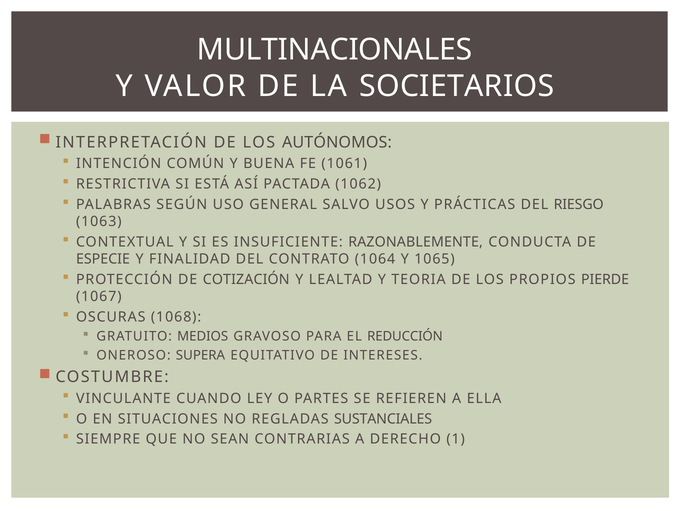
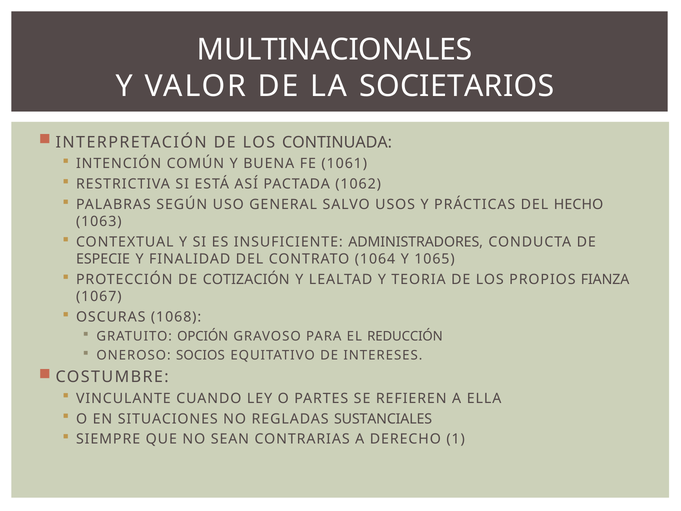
AUTÓNOMOS: AUTÓNOMOS -> CONTINUADA (337, 142)
RIESGO: RIESGO -> HECHO (579, 204)
RAZONABLEMENTE: RAZONABLEMENTE -> ADMINISTRADORES (416, 242)
PIERDE: PIERDE -> FIANZA (605, 279)
MEDIOS: MEDIOS -> OPCIÓN (203, 336)
SUPERA: SUPERA -> SOCIOS (200, 355)
